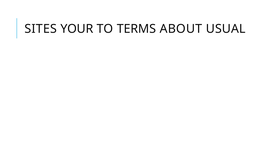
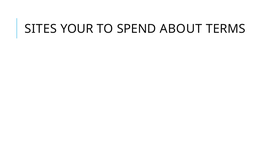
TERMS: TERMS -> SPEND (136, 29)
USUAL: USUAL -> TERMS (226, 29)
